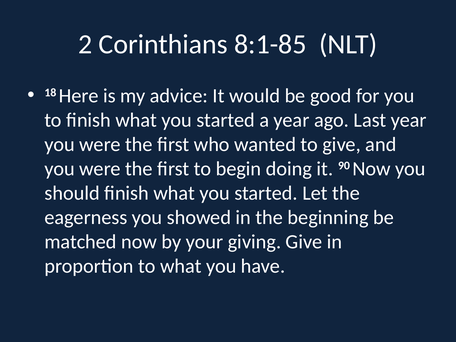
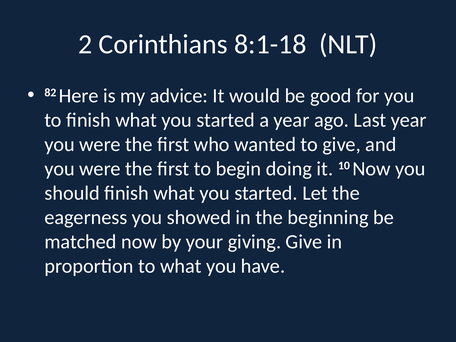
8:1-85: 8:1-85 -> 8:1-18 (270, 44)
18: 18 -> 82 (50, 93)
90: 90 -> 10 (344, 166)
